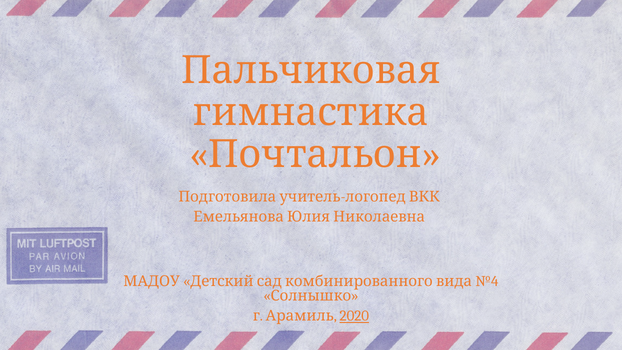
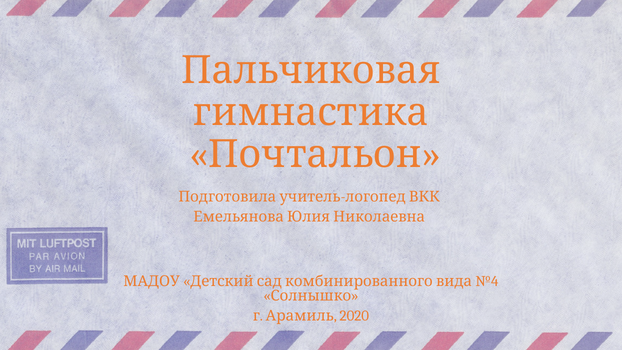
2020 underline: present -> none (354, 316)
